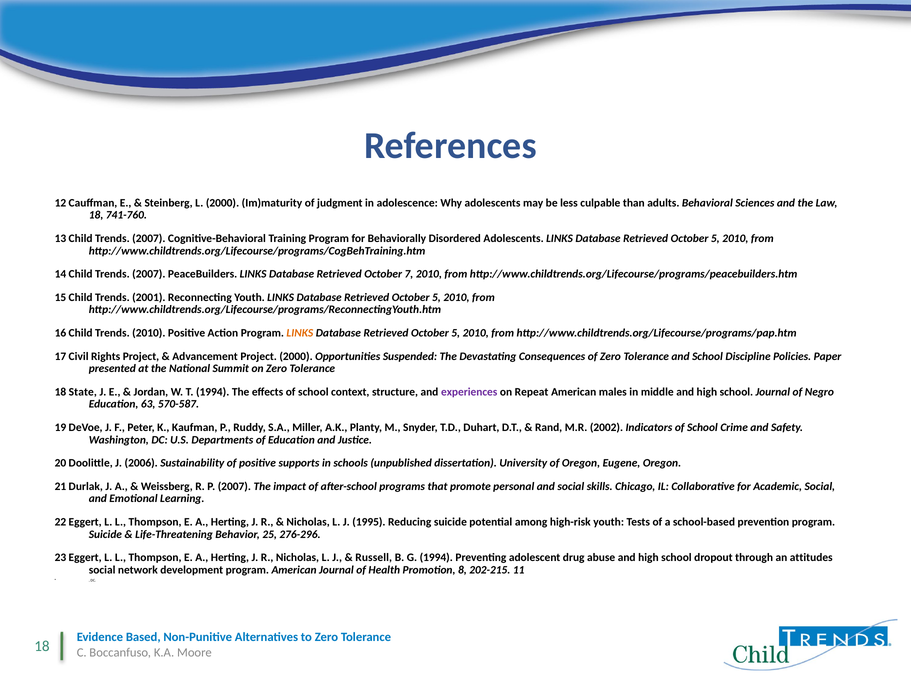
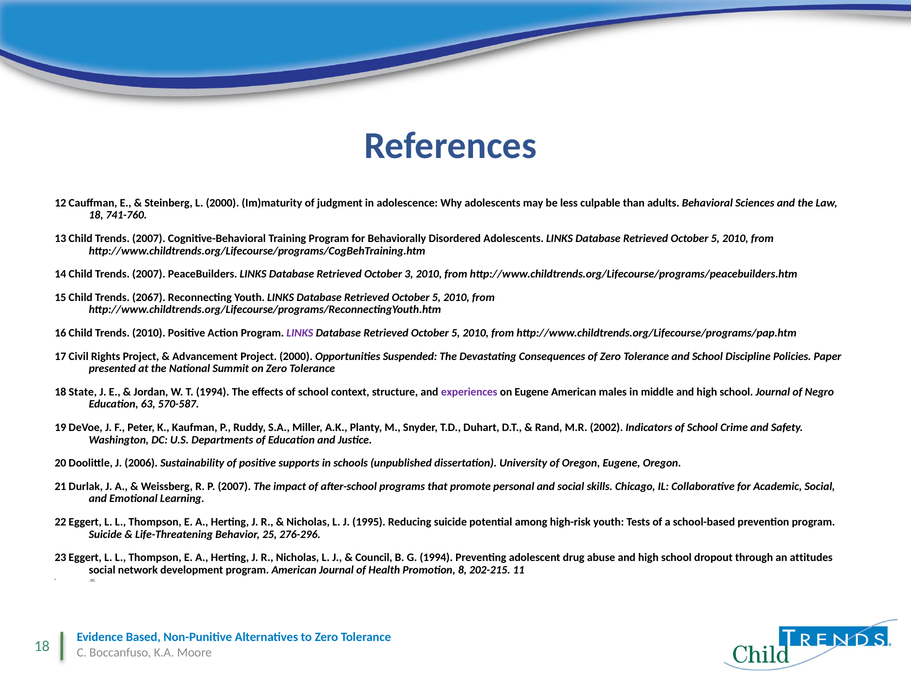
7: 7 -> 3 (409, 274)
2001: 2001 -> 2067 (149, 297)
LINKS colour: orange -> purple (300, 333)
on Repeat: Repeat -> Eugene (532, 392)
Russell: Russell -> Council (374, 558)
